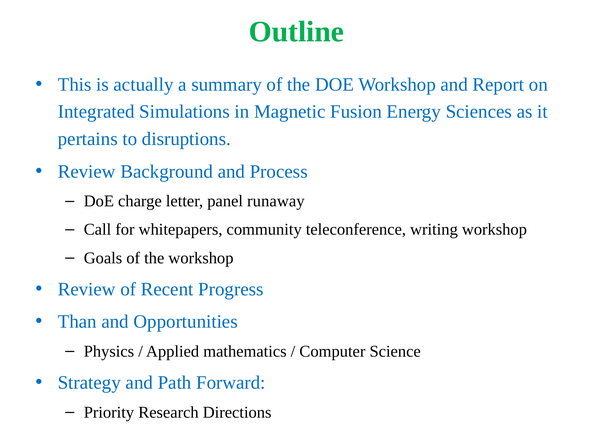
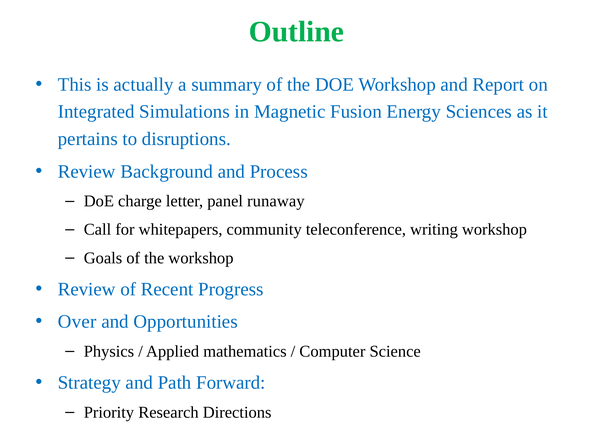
Than: Than -> Over (77, 322)
